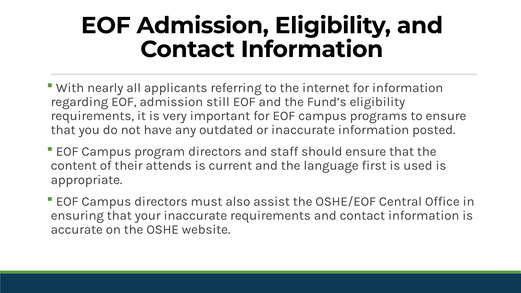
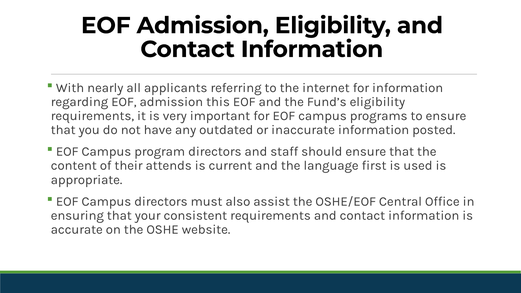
still: still -> this (218, 102)
your inaccurate: inaccurate -> consistent (195, 215)
